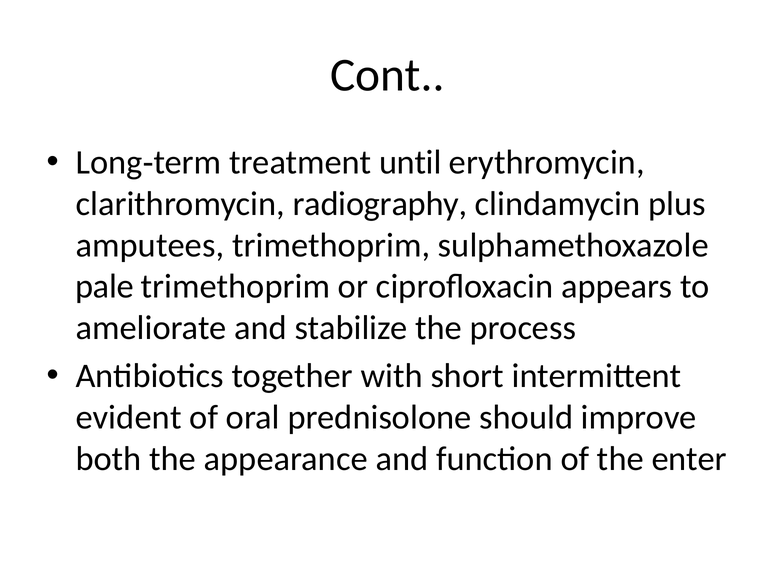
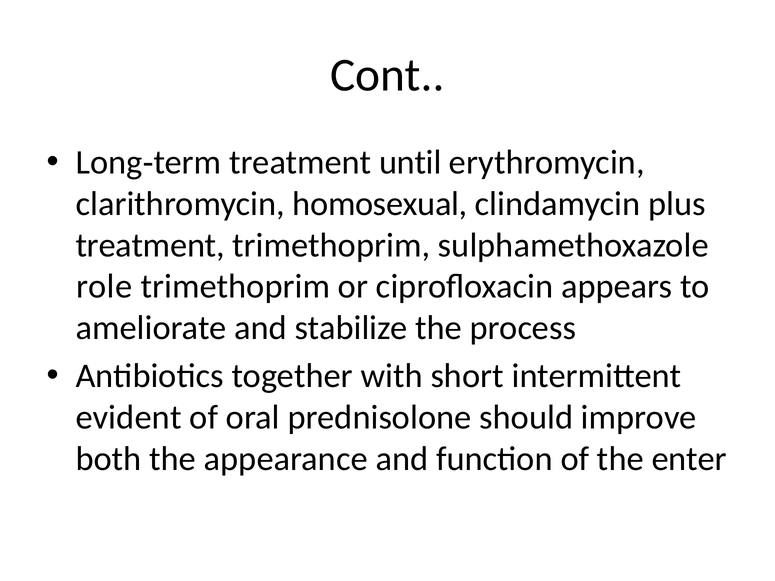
radiography: radiography -> homosexual (380, 204)
amputees: amputees -> treatment (150, 245)
pale: pale -> role (104, 287)
